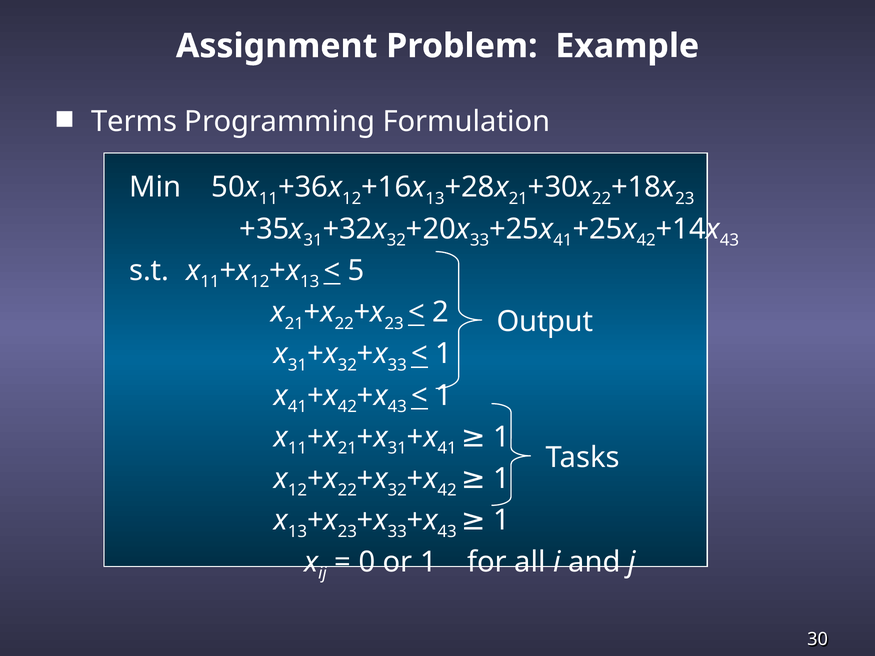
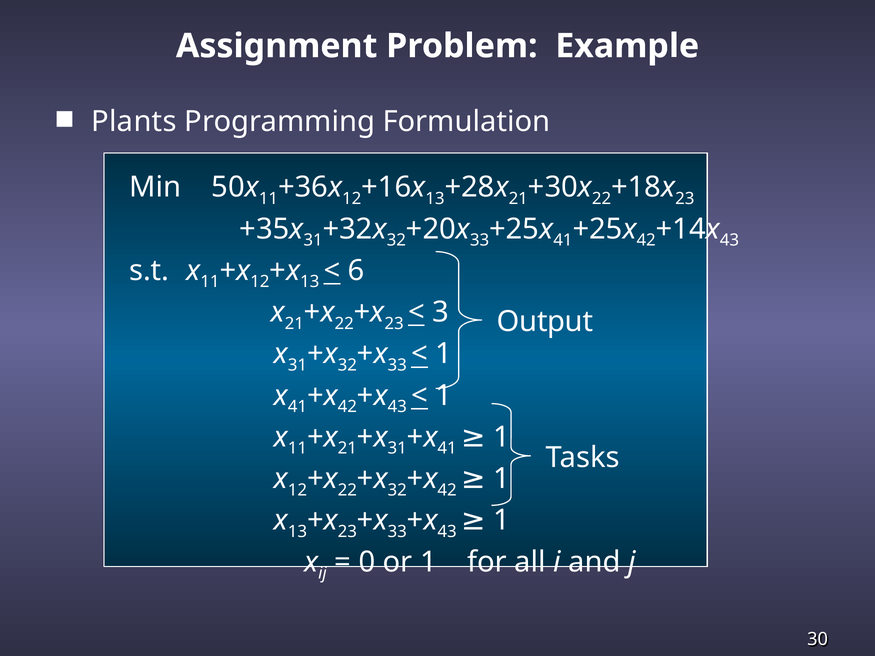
Terms: Terms -> Plants (134, 122)
5: 5 -> 6 (356, 271)
2: 2 -> 3 (441, 312)
